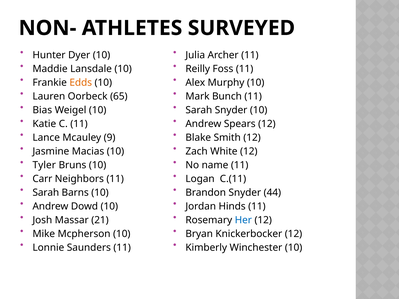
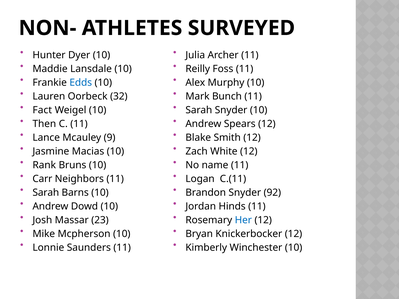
Edds colour: orange -> blue (81, 83)
65: 65 -> 32 (119, 96)
Bias: Bias -> Fact (42, 110)
Katie: Katie -> Then (44, 124)
Tyler: Tyler -> Rank (44, 165)
44: 44 -> 92 (272, 193)
21: 21 -> 23 (100, 220)
